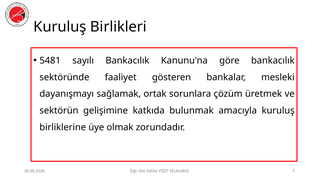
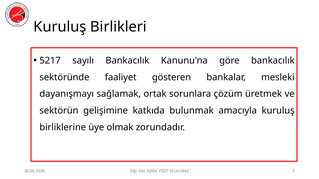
5481: 5481 -> 5217 (50, 61)
